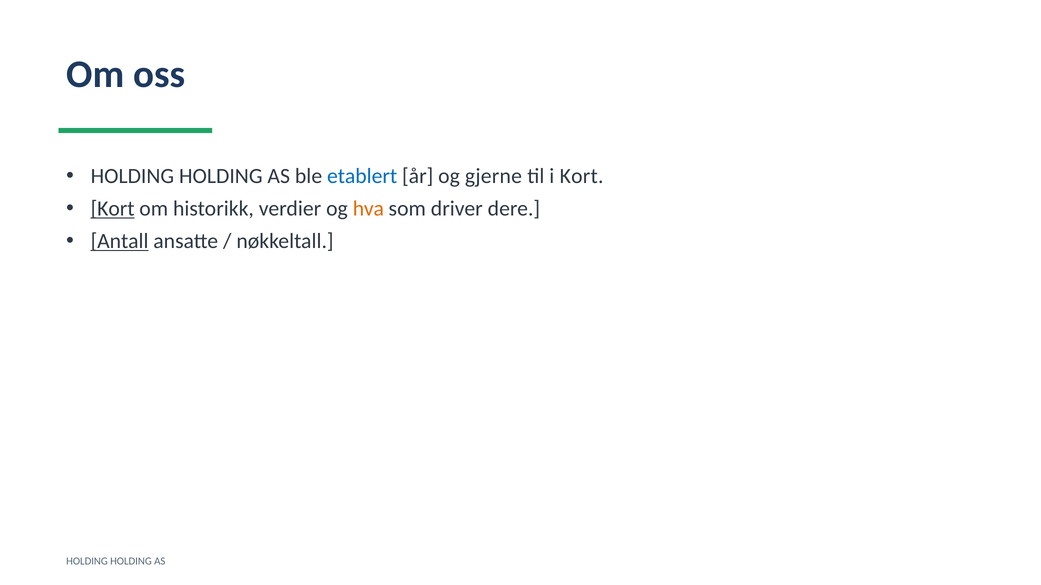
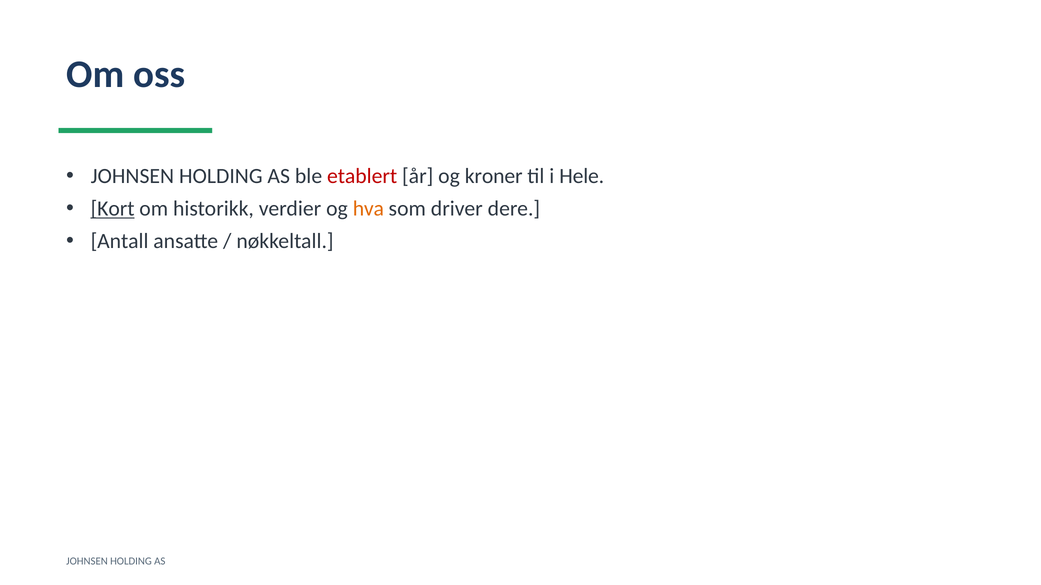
HOLDING: HOLDING -> JOHNSEN (132, 176)
etablert colour: blue -> red (362, 176)
gjerne: gjerne -> kroner (494, 176)
i Kort: Kort -> Hele (582, 176)
Antall underline: present -> none (120, 241)
HOLDING: HOLDING -> JOHNSEN (87, 562)
